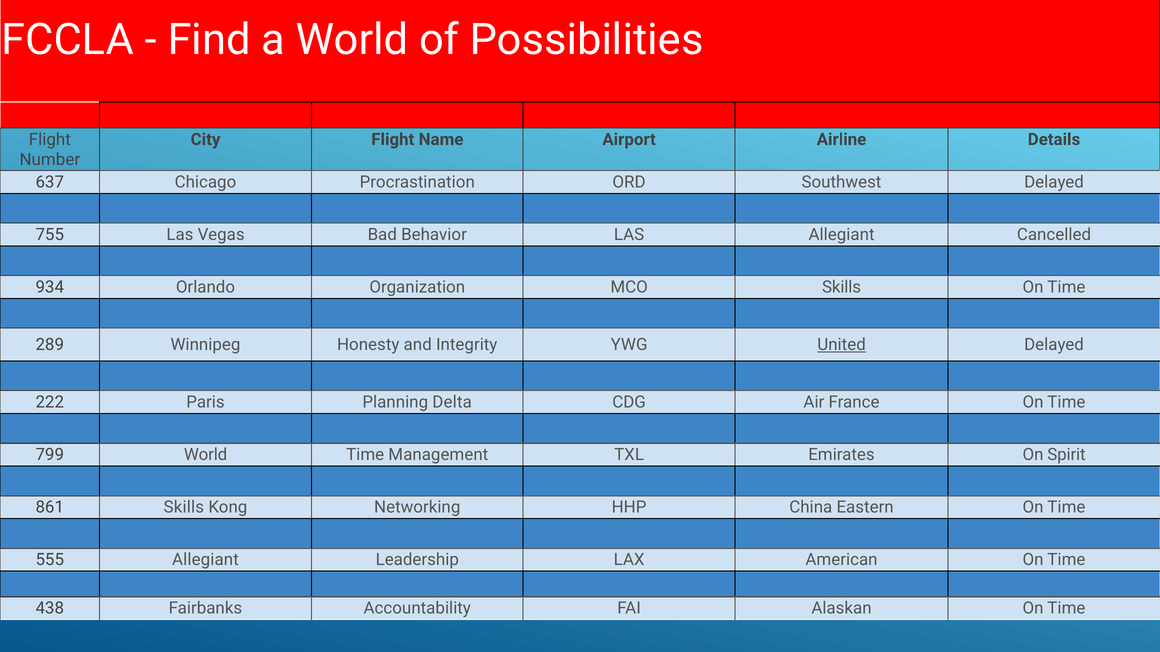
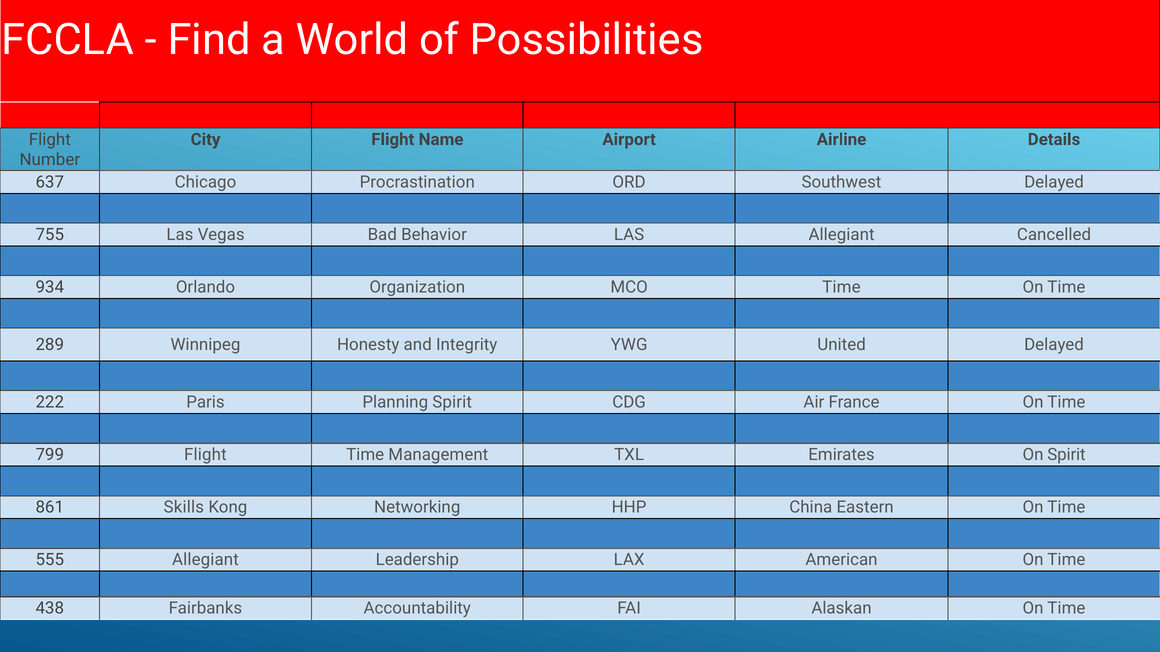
MCO Skills: Skills -> Time (841, 287)
United underline: present -> none (842, 345)
Planning Delta: Delta -> Spirit (452, 403)
799 World: World -> Flight (205, 455)
